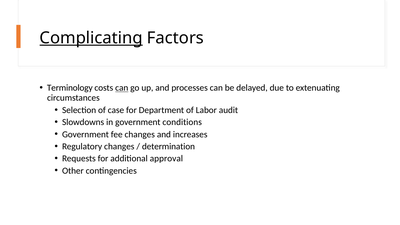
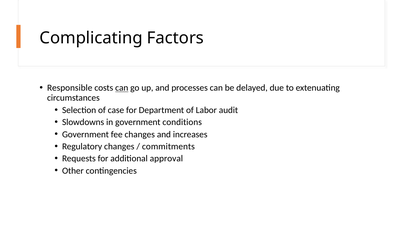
Complicating underline: present -> none (91, 38)
Terminology: Terminology -> Responsible (70, 88)
determination: determination -> commitments (168, 146)
